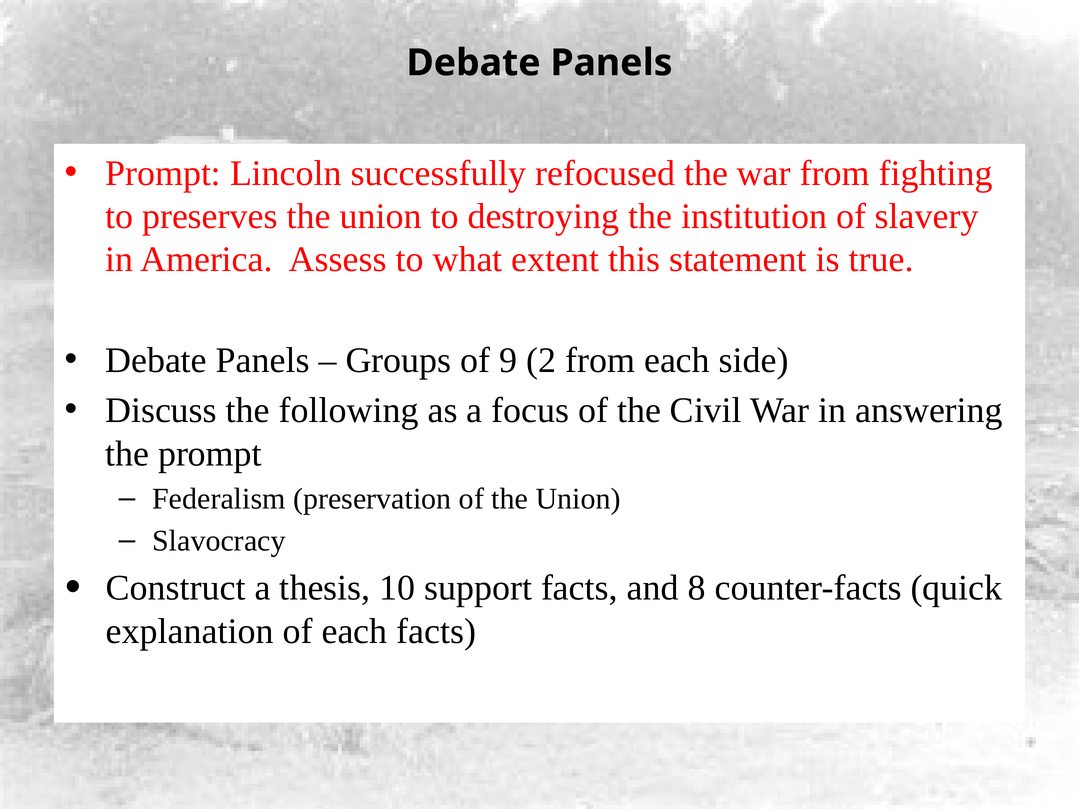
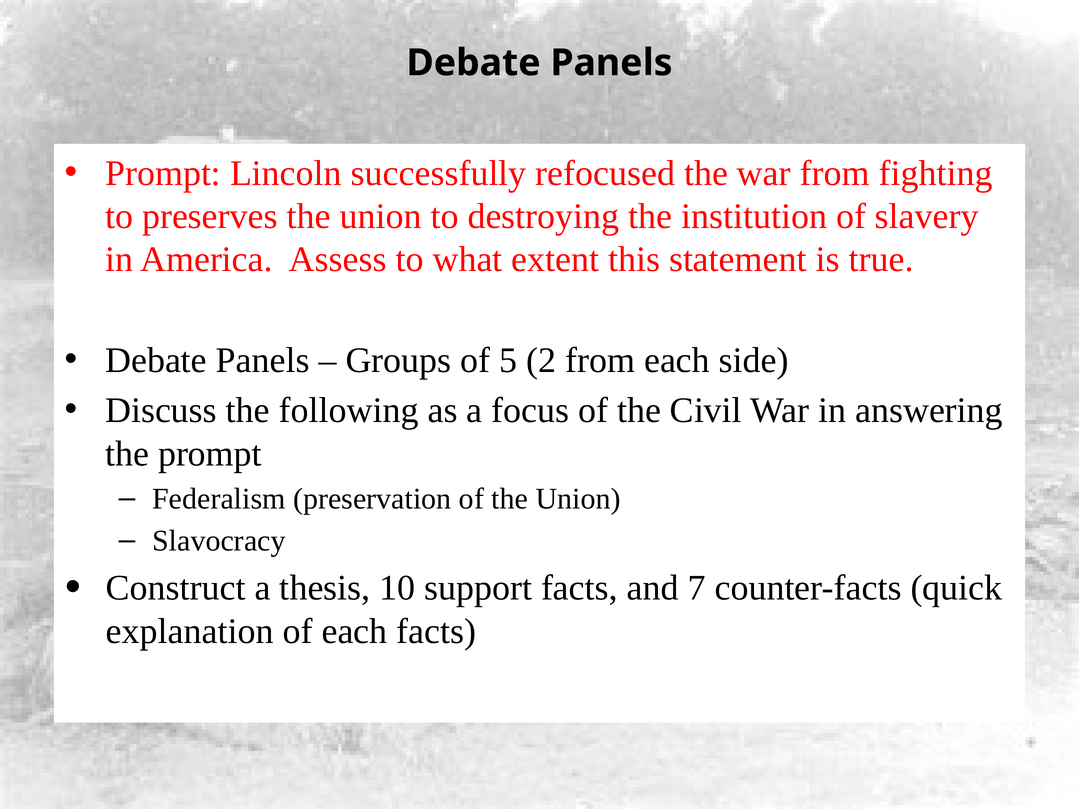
9: 9 -> 5 (508, 360)
8: 8 -> 7 (697, 588)
